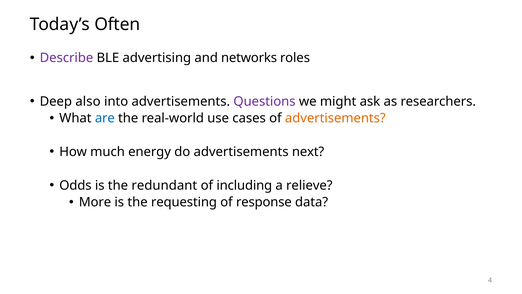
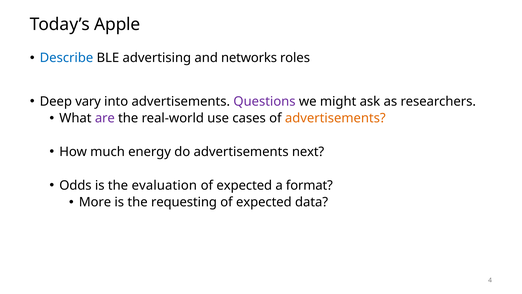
Often: Often -> Apple (117, 24)
Describe colour: purple -> blue (66, 58)
also: also -> vary (88, 101)
are colour: blue -> purple (105, 118)
redundant: redundant -> evaluation (164, 185)
including: including -> expected (244, 185)
relieve: relieve -> format (309, 185)
response: response -> expected (264, 202)
